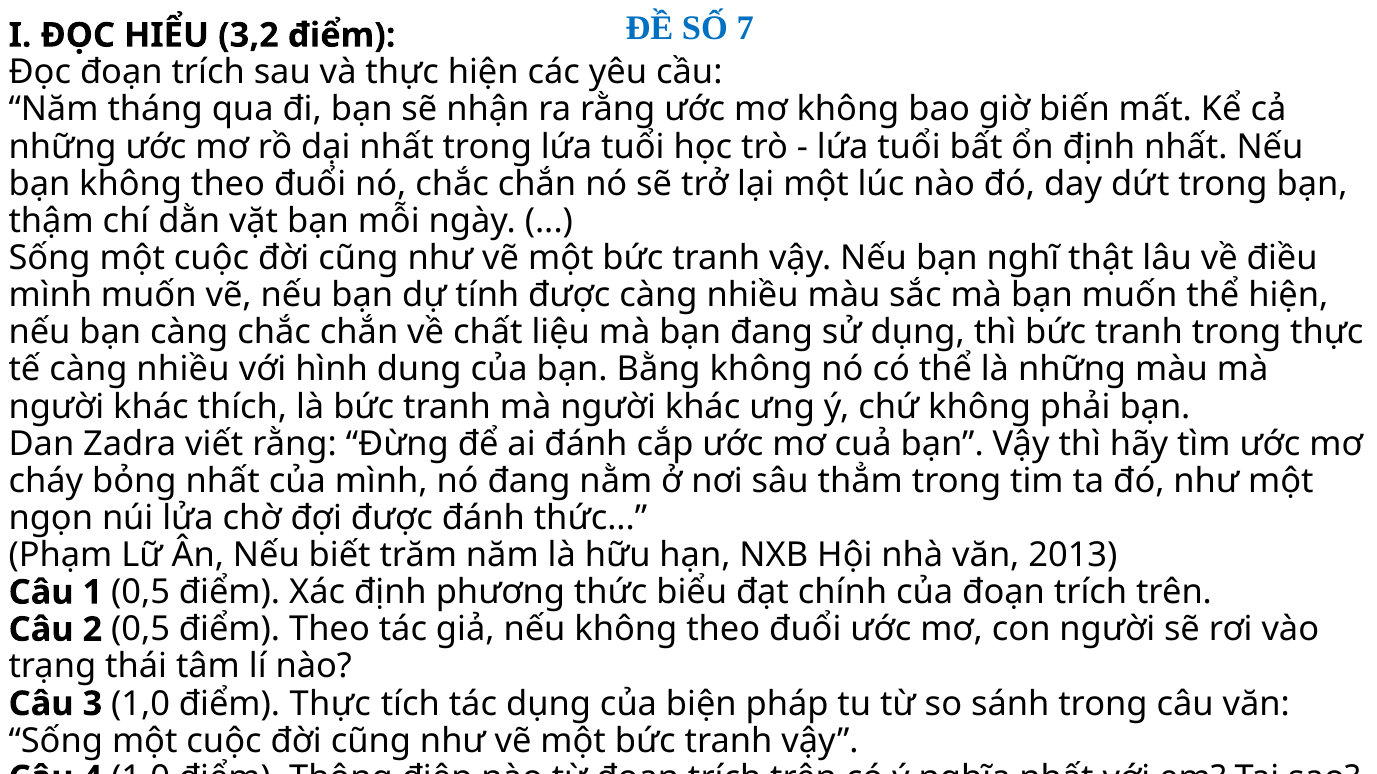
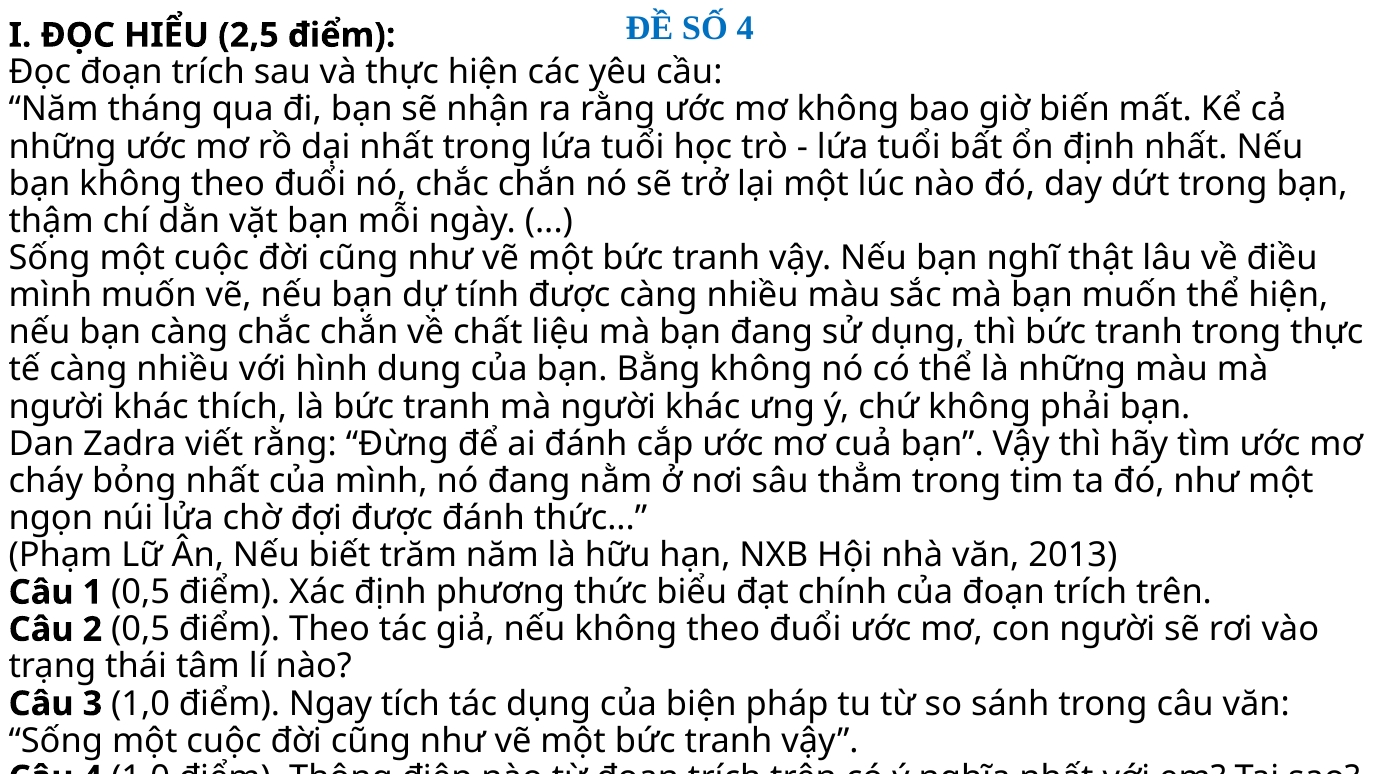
SỐ 7: 7 -> 4 (745, 28)
3,2: 3,2 -> 2,5 (248, 35)
điểm Thực: Thực -> Ngay (331, 704)
